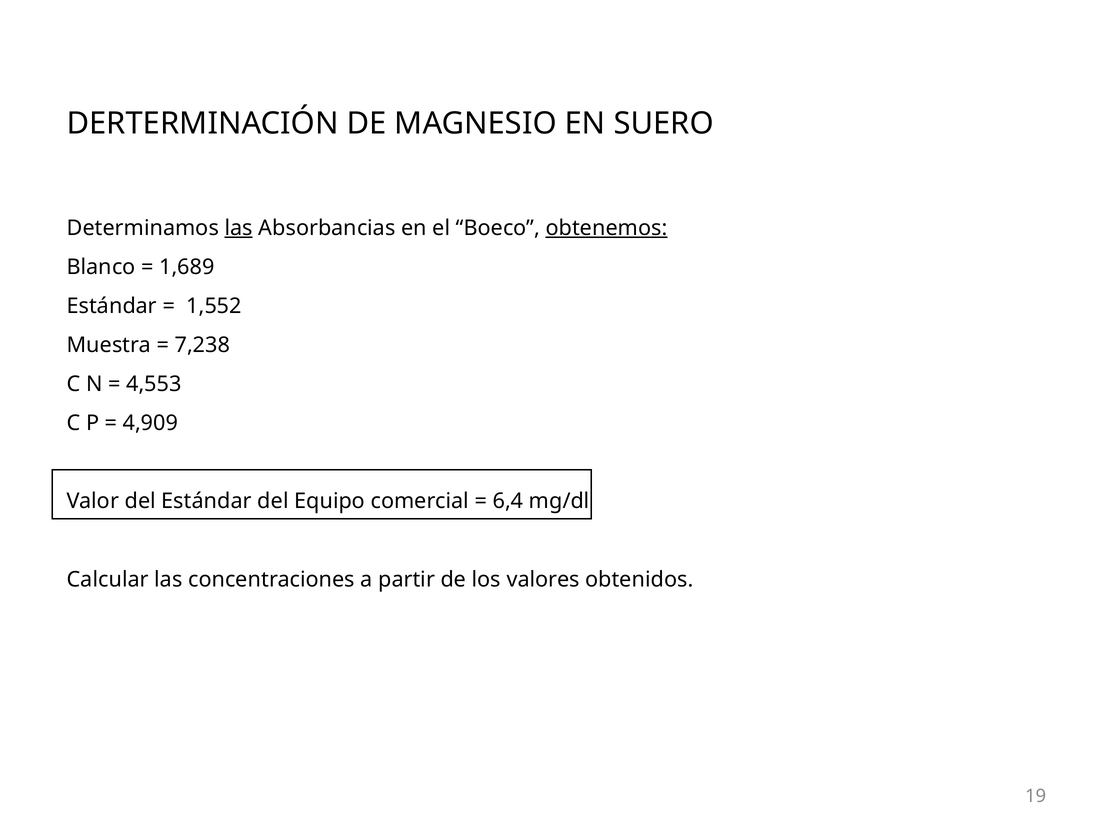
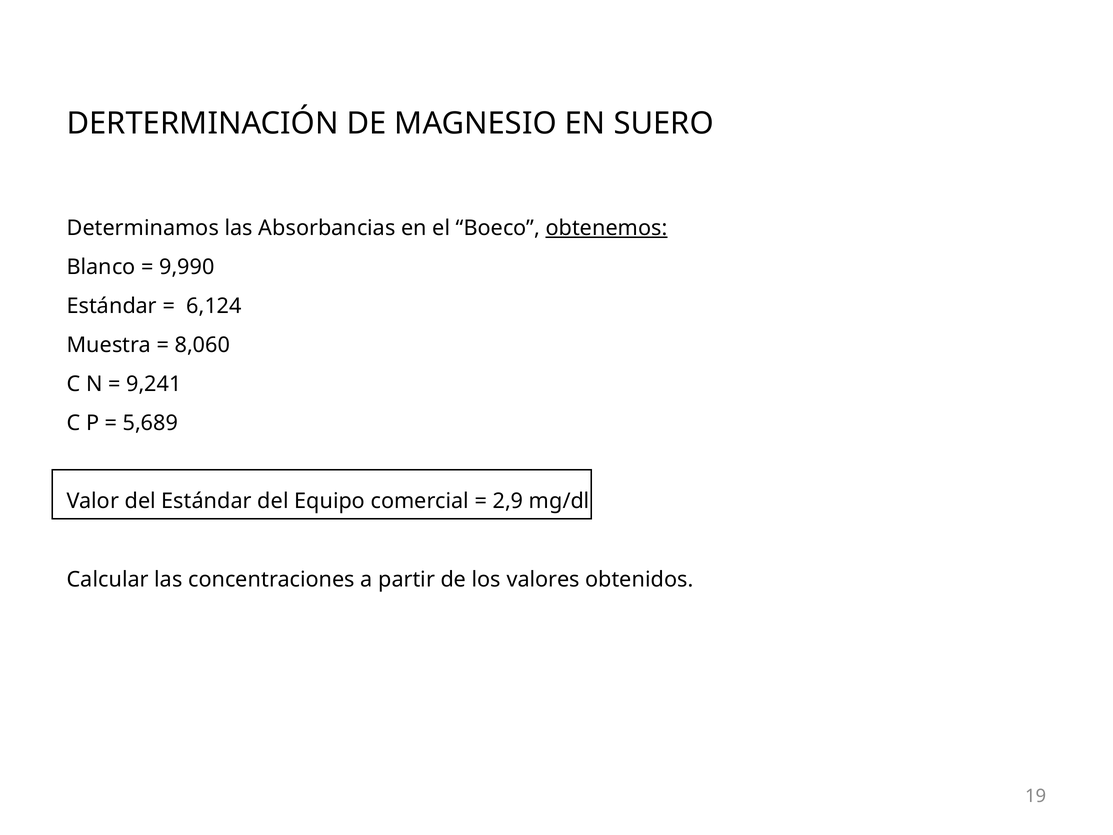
las underline: present -> none (239, 228)
1,689: 1,689 -> 9,990 (187, 267)
1,552: 1,552 -> 6,124 (214, 306)
7,238: 7,238 -> 8,060 (202, 345)
4,553: 4,553 -> 9,241 (154, 384)
4,909: 4,909 -> 5,689 (150, 423)
6,4: 6,4 -> 2,9 (508, 501)
